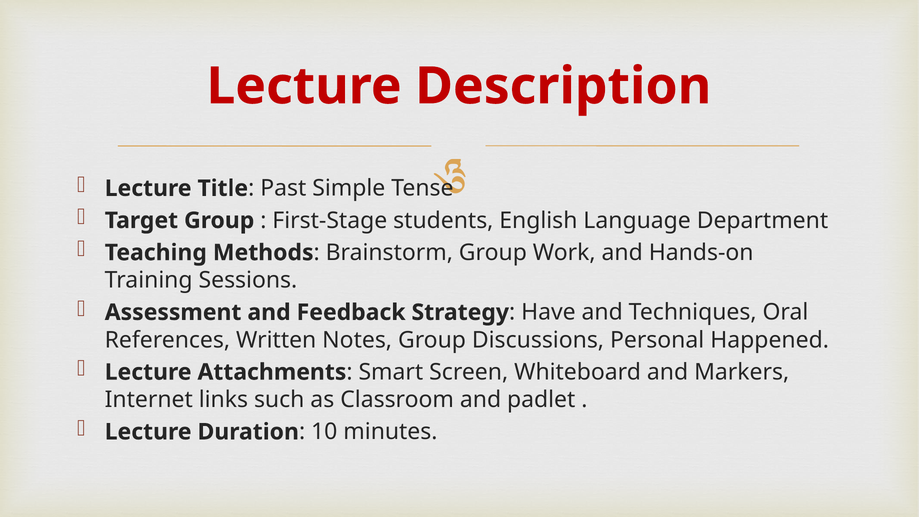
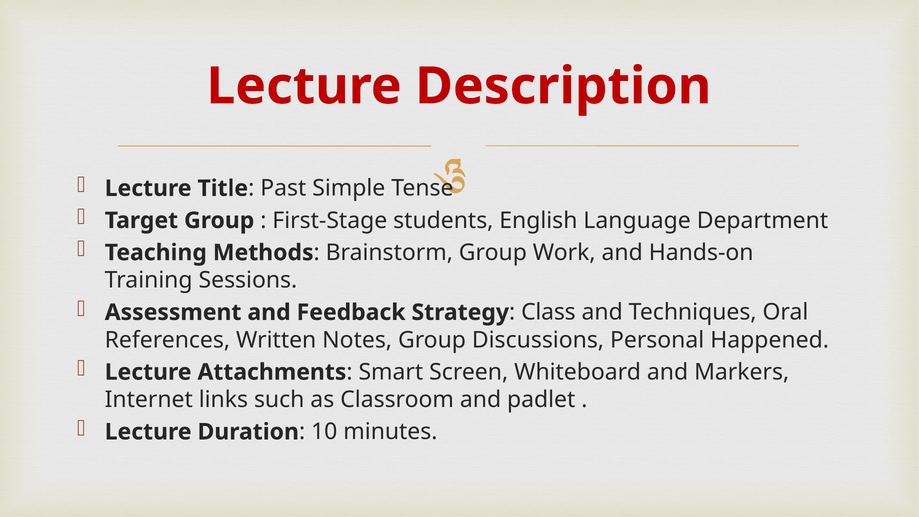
Have: Have -> Class (548, 312)
